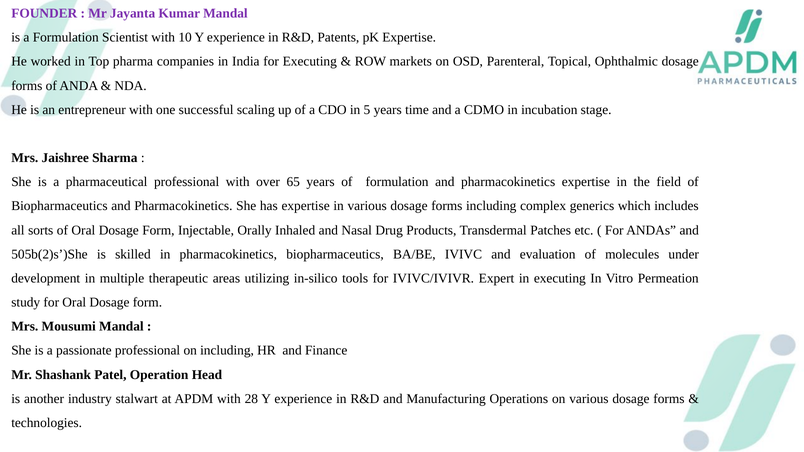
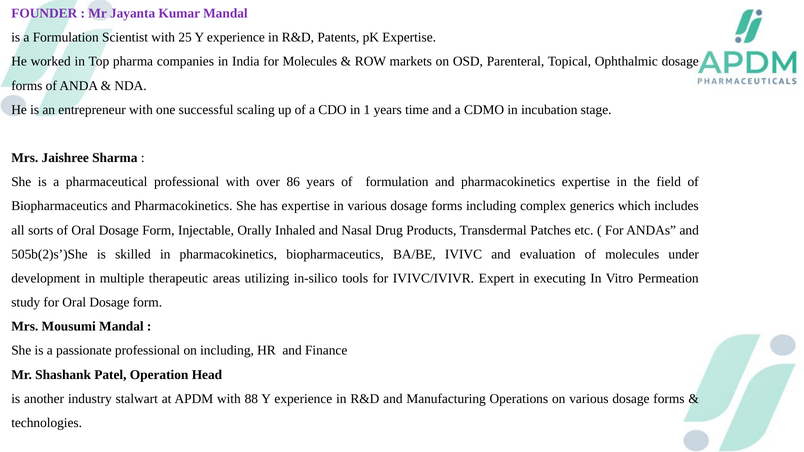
10: 10 -> 25 (185, 38)
for Executing: Executing -> Molecules (310, 62)
5: 5 -> 1 (367, 110)
65: 65 -> 86 (293, 182)
28: 28 -> 88 (251, 399)
